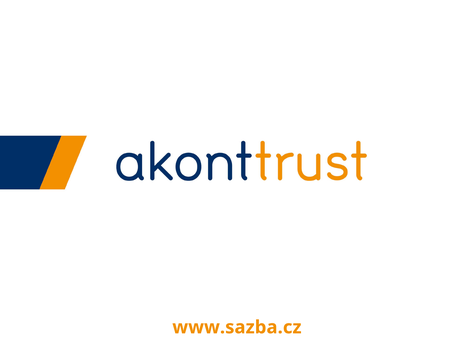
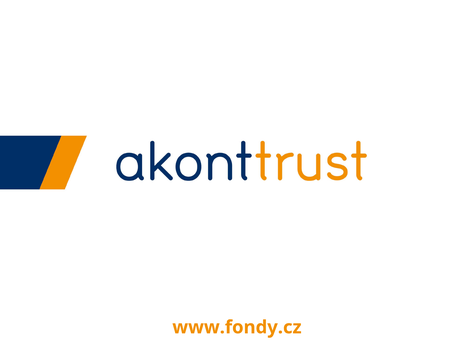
www.sazba.cz: www.sazba.cz -> www.fondy.cz (237, 328)
